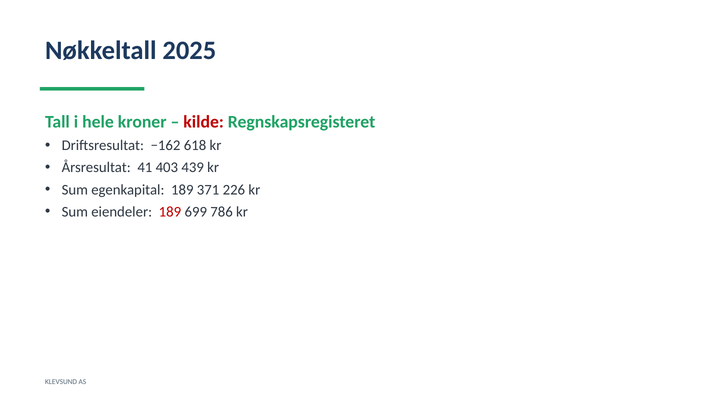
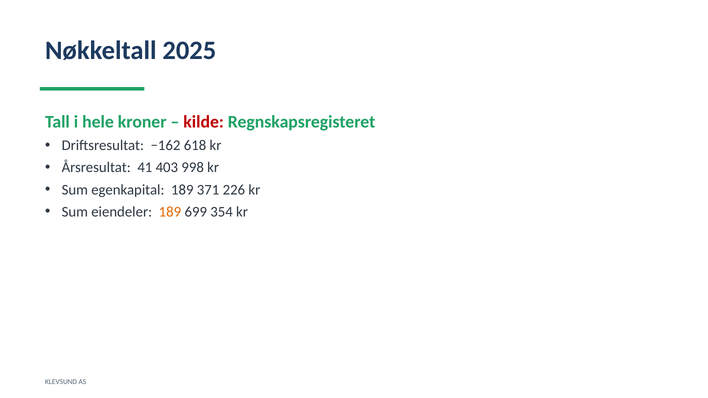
439: 439 -> 998 (193, 168)
189 colour: red -> orange (170, 212)
786: 786 -> 354 (222, 212)
